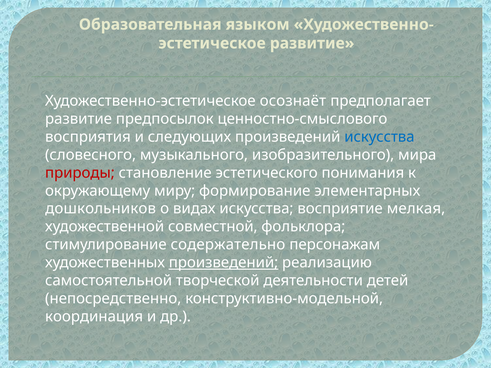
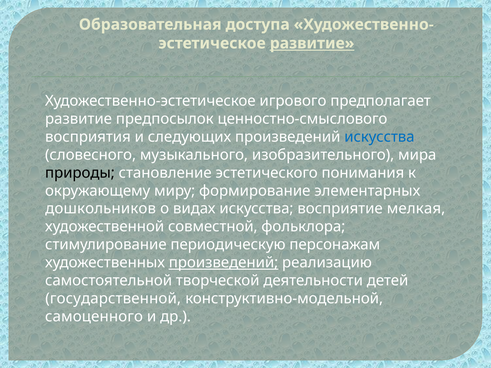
языком: языком -> доступа (258, 25)
развитие underline: none -> present (312, 43)
осознаёт: осознаёт -> игрового (293, 101)
природы colour: red -> black (80, 173)
содержательно: содержательно -> периодическую (228, 245)
непосредственно: непосредственно -> государственной (113, 299)
координация: координация -> самоценного (94, 317)
